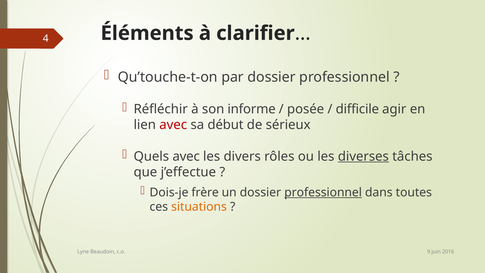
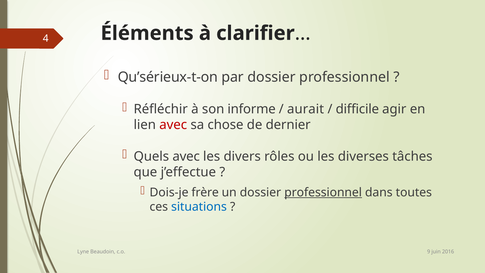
Qu’touche-t-on: Qu’touche-t-on -> Qu’sérieux-t-on (168, 77)
posée: posée -> aurait (306, 109)
début: début -> chose (226, 125)
sérieux: sérieux -> dernier (288, 125)
diverses underline: present -> none (363, 156)
situations colour: orange -> blue (199, 207)
